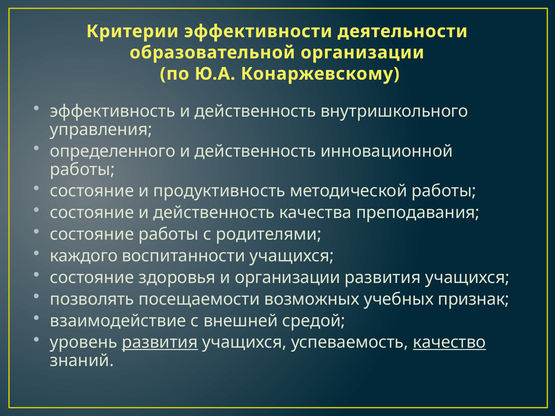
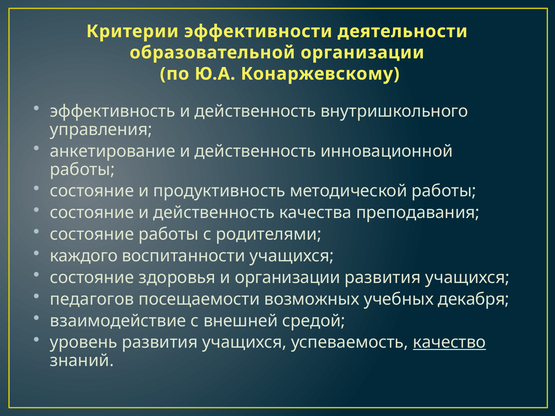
определенного: определенного -> анкетирование (113, 151)
позволять: позволять -> педагогов (92, 299)
признак: признак -> декабря (474, 299)
развития underline: present -> none (160, 343)
